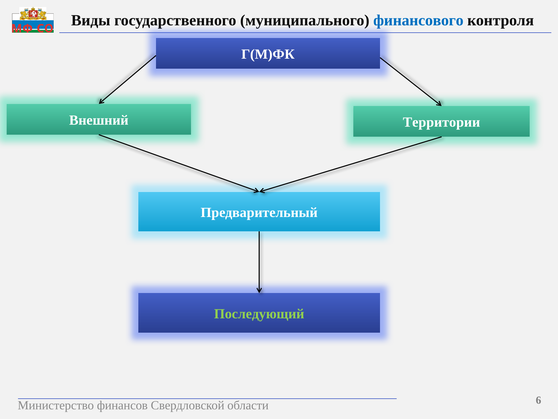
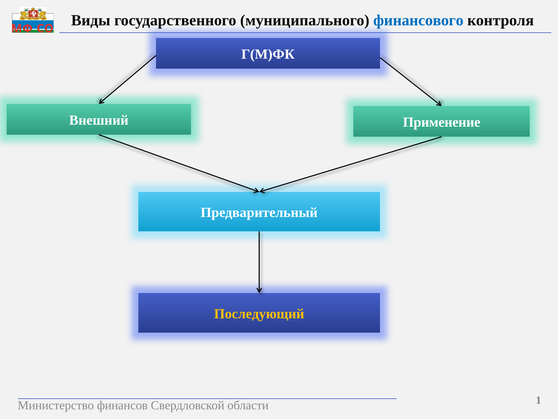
Территории: Территории -> Применение (442, 122)
Последующий colour: light green -> yellow (259, 313)
6: 6 -> 1 (539, 400)
